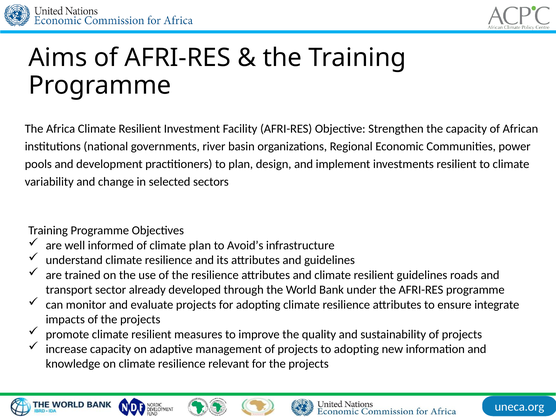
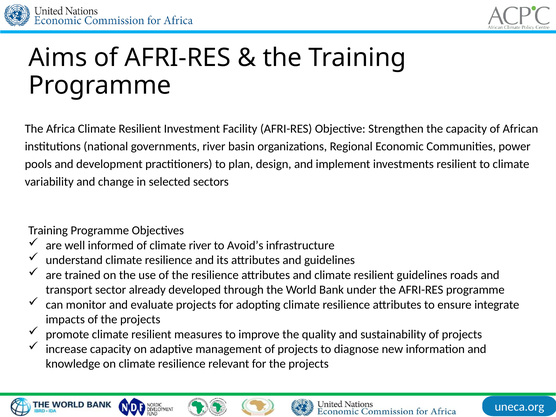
climate plan: plan -> river (200, 245)
to adopting: adopting -> diagnose (356, 349)
